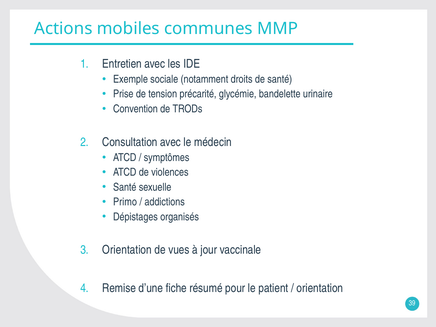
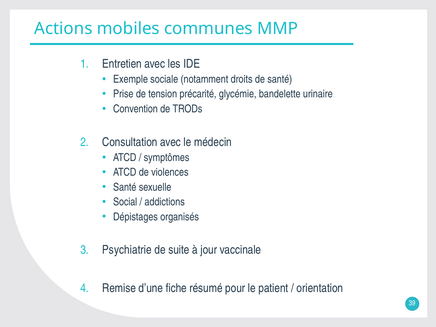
Primo: Primo -> Social (125, 202)
Orientation: Orientation -> Psychiatrie (127, 250)
vues: vues -> suite (179, 250)
